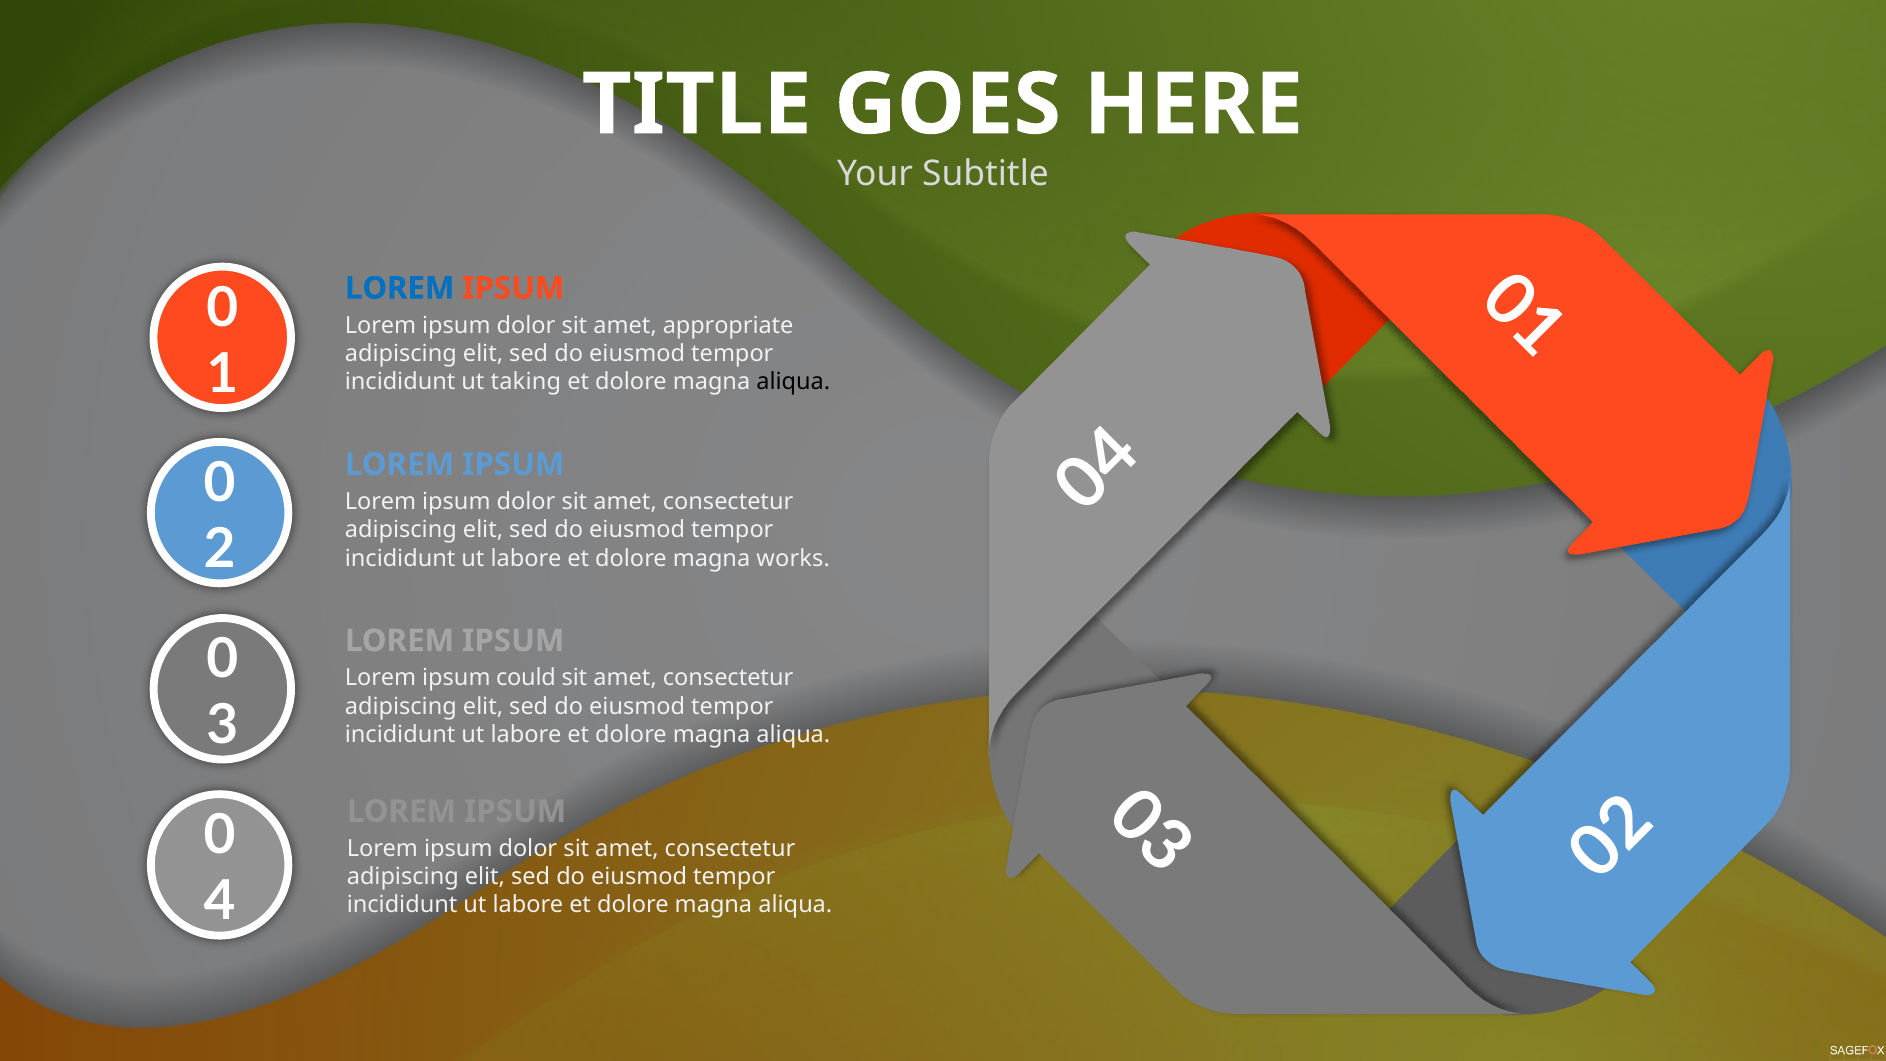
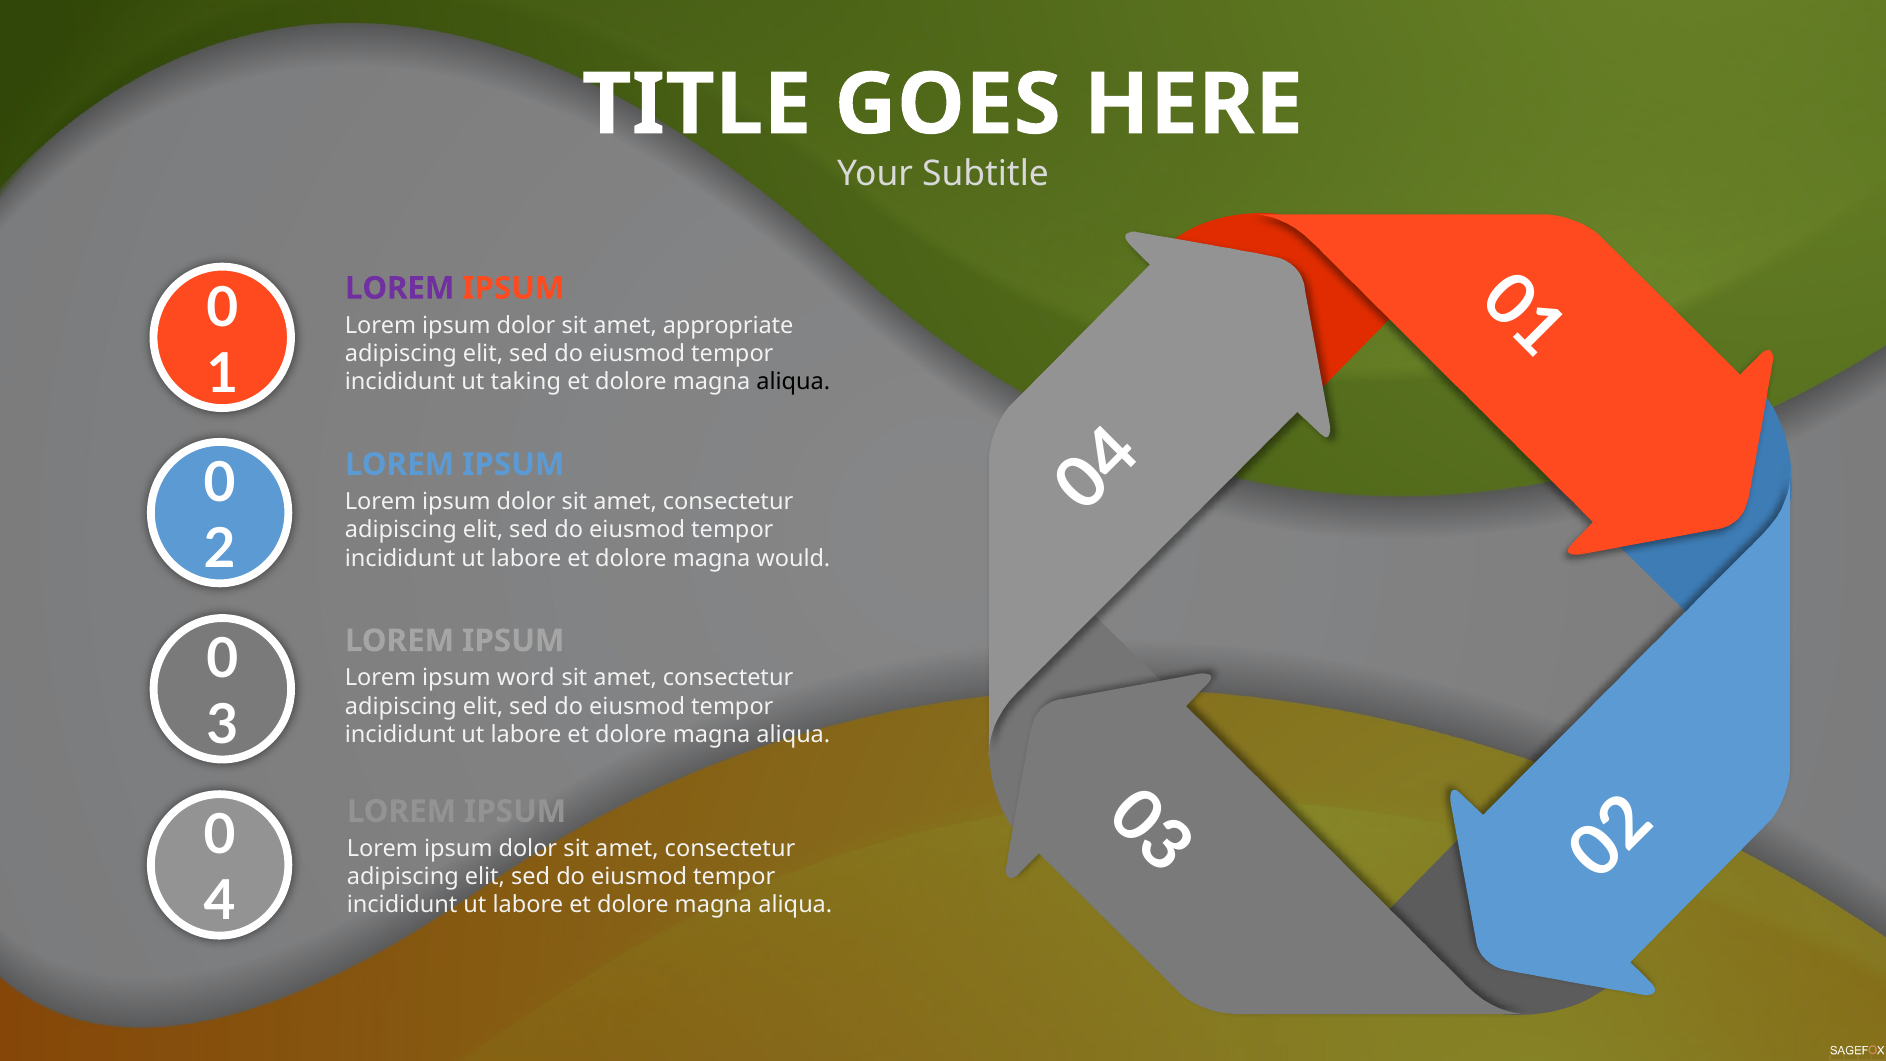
LOREM colour: blue -> purple (400, 288)
works: works -> would (793, 558)
could: could -> word (526, 678)
